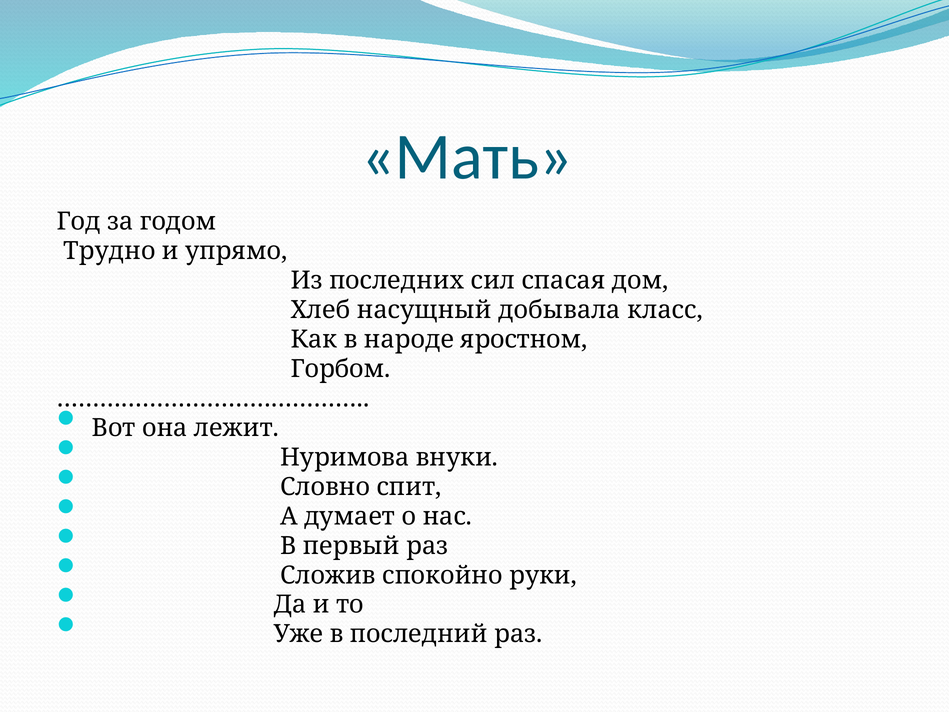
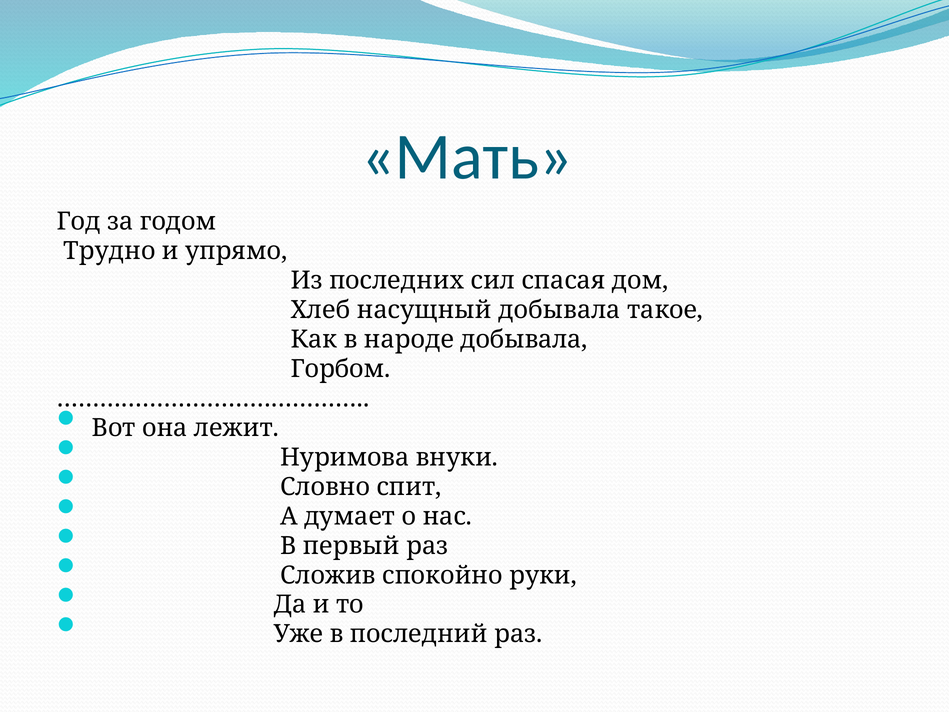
класс: класс -> такое (665, 310)
народе яростном: яростном -> добывала (524, 339)
